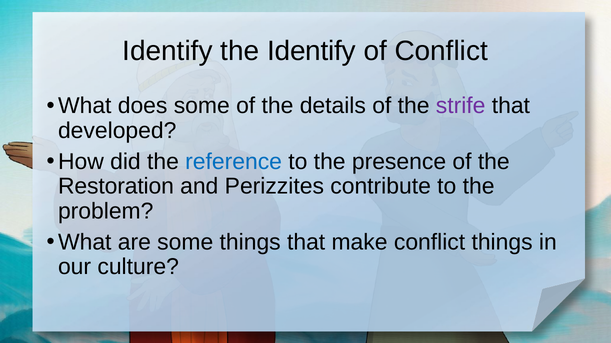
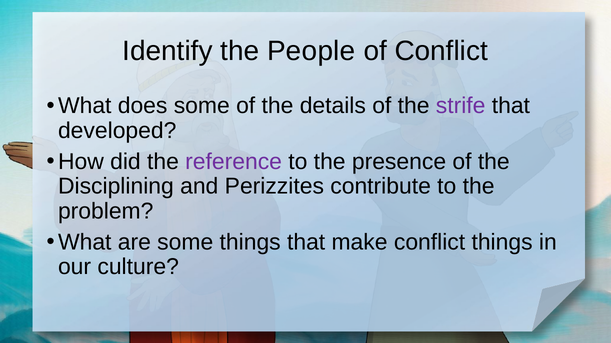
the Identify: Identify -> People (311, 51)
reference colour: blue -> purple (234, 162)
Restoration: Restoration -> Disciplining (116, 187)
